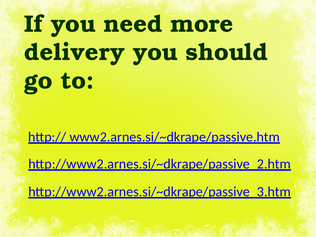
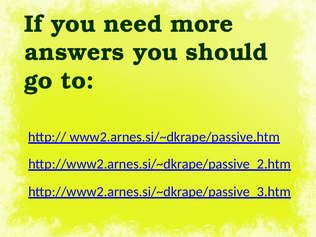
delivery: delivery -> answers (74, 52)
